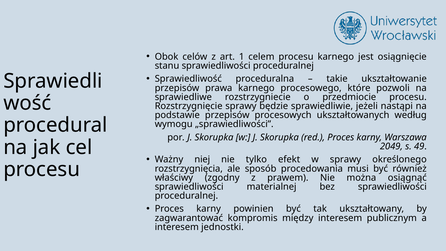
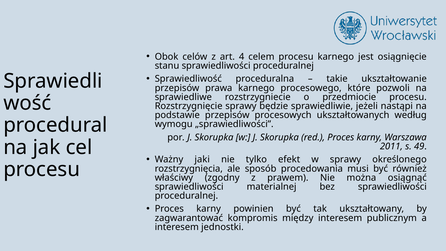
1: 1 -> 4 (242, 57)
2049: 2049 -> 2011 (391, 146)
niej: niej -> jaki (202, 159)
